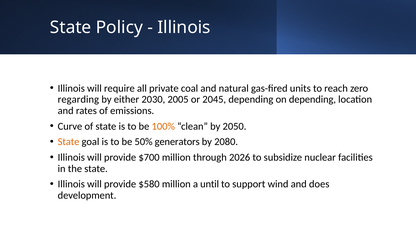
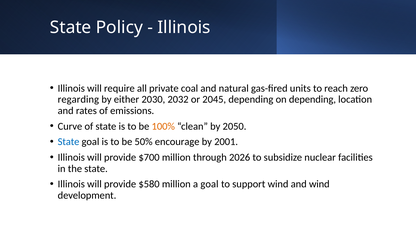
2005: 2005 -> 2032 (178, 100)
State colour: orange -> blue (69, 142)
generators: generators -> encourage (177, 142)
2080: 2080 -> 2001 (226, 142)
a until: until -> goal (210, 184)
and does: does -> wind (319, 184)
